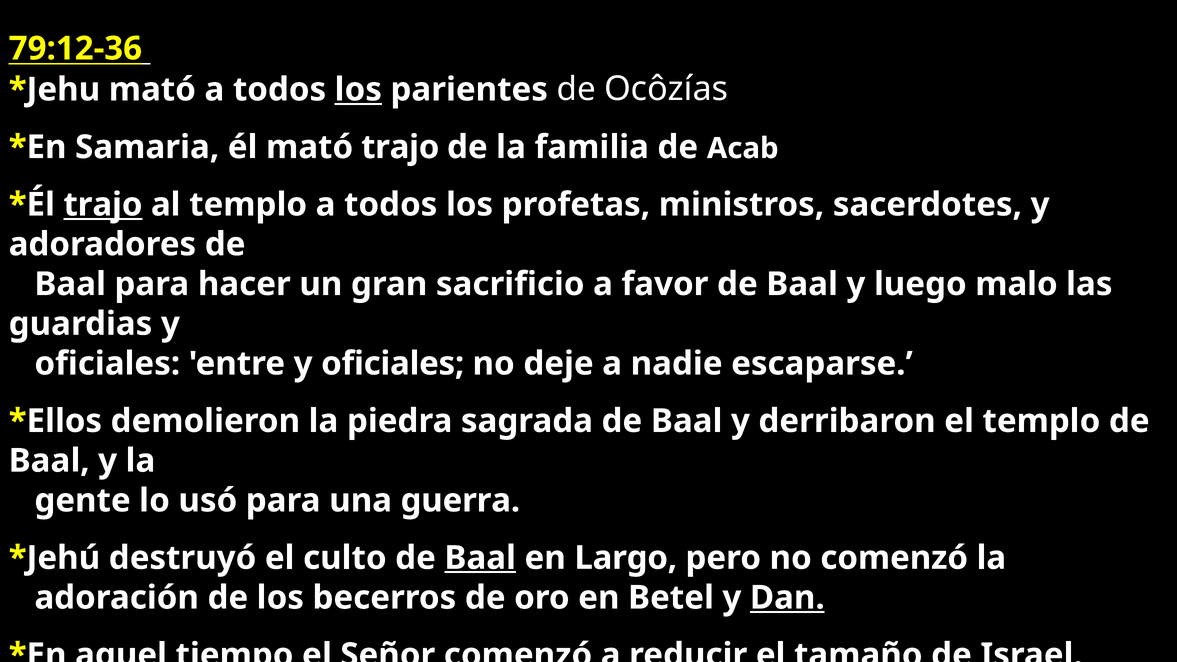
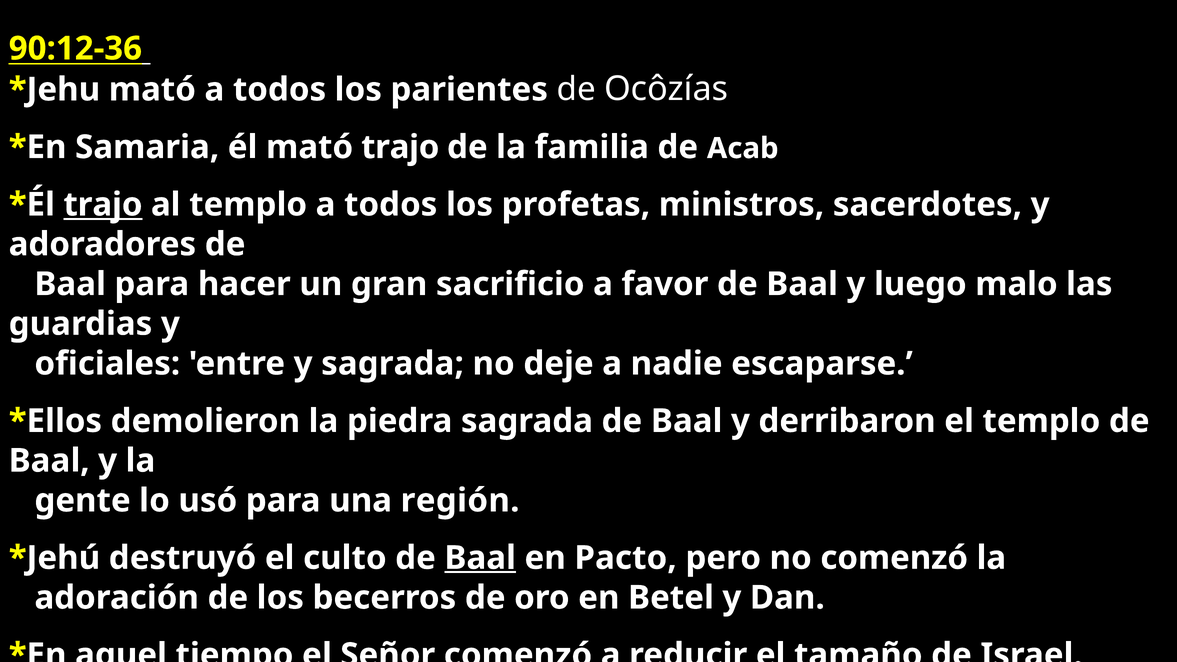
79:12-36: 79:12-36 -> 90:12-36 (75, 49)
los underline: present -> none (358, 90)
entre y oficiales: oficiales -> sagrada (393, 364)
una guerra: guerra -> región (460, 501)
Largo: Largo -> Pacto (626, 558)
Dan underline: present -> none (787, 598)
